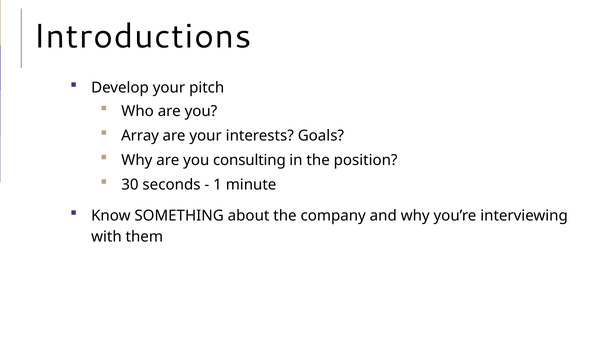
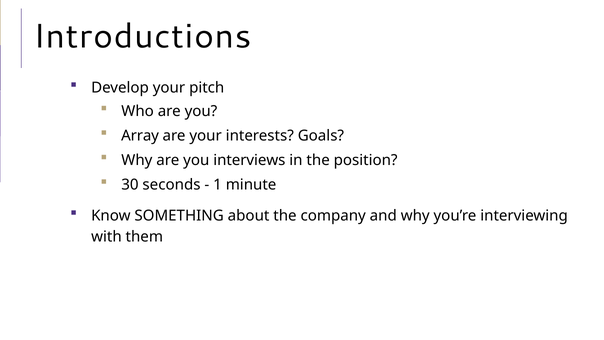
consulting: consulting -> interviews (249, 160)
